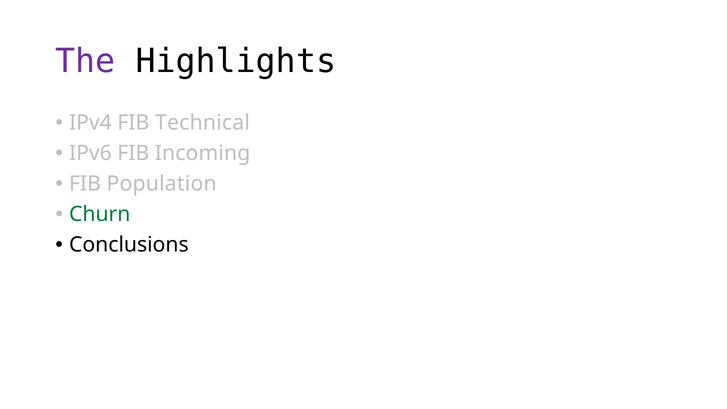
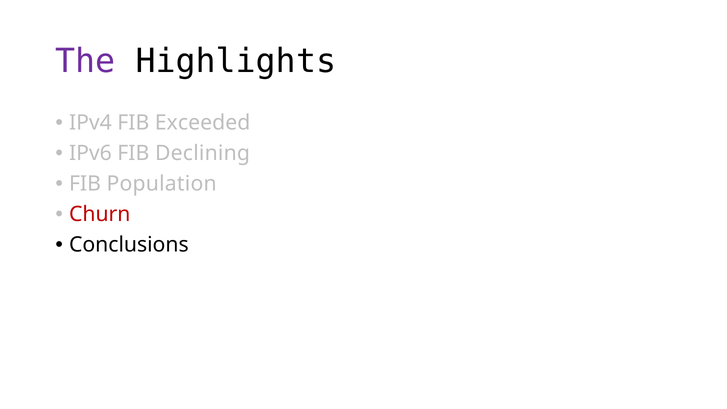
Technical: Technical -> Exceeded (203, 123)
Incoming: Incoming -> Declining (203, 153)
Churn colour: green -> red (100, 214)
